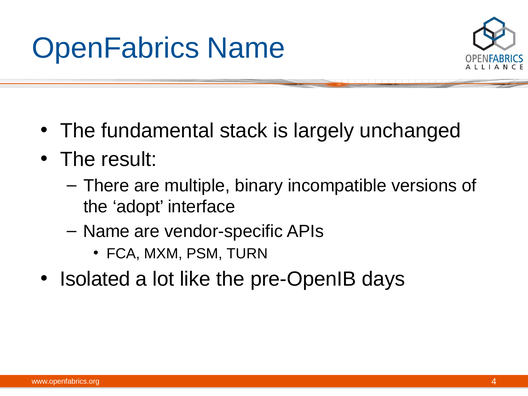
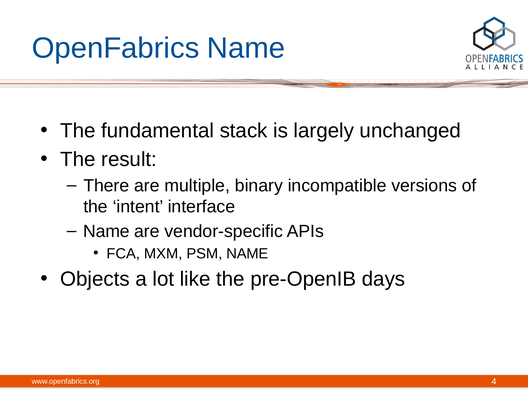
adopt: adopt -> intent (138, 207)
PSM TURN: TURN -> NAME (247, 254)
Isolated: Isolated -> Objects (95, 279)
